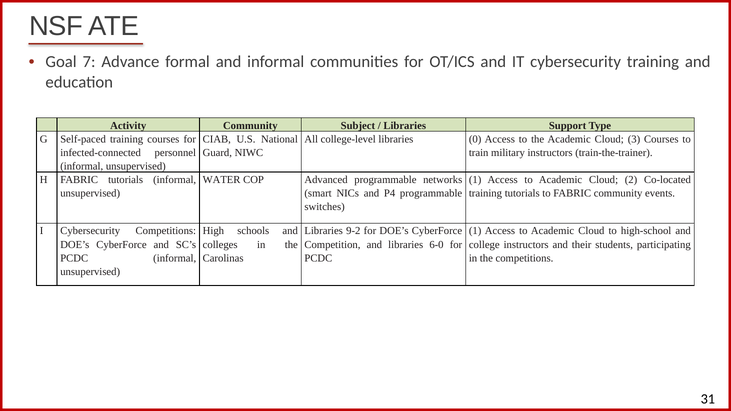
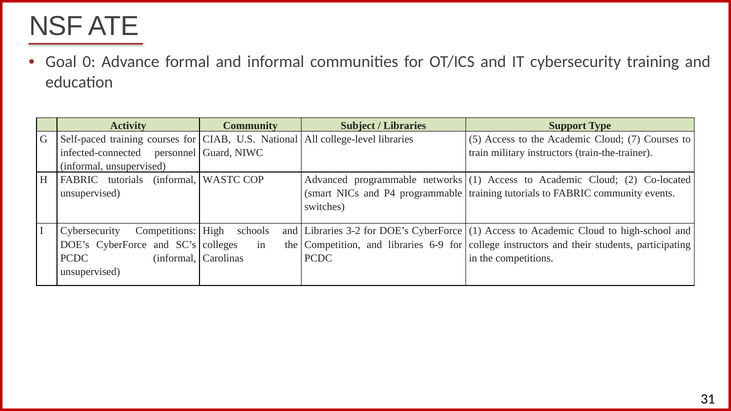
7: 7 -> 0 (89, 62)
0: 0 -> 5 (475, 139)
3: 3 -> 7 (634, 139)
WATER: WATER -> WASTC (222, 180)
9-2: 9-2 -> 3-2 (353, 231)
6-0: 6-0 -> 6-9 (436, 245)
